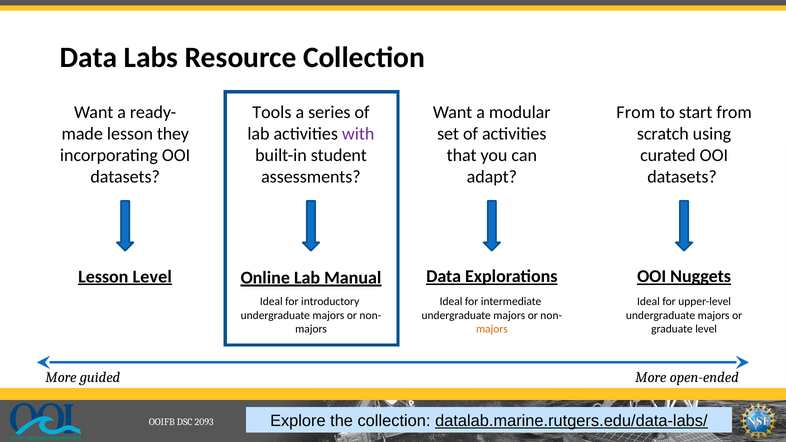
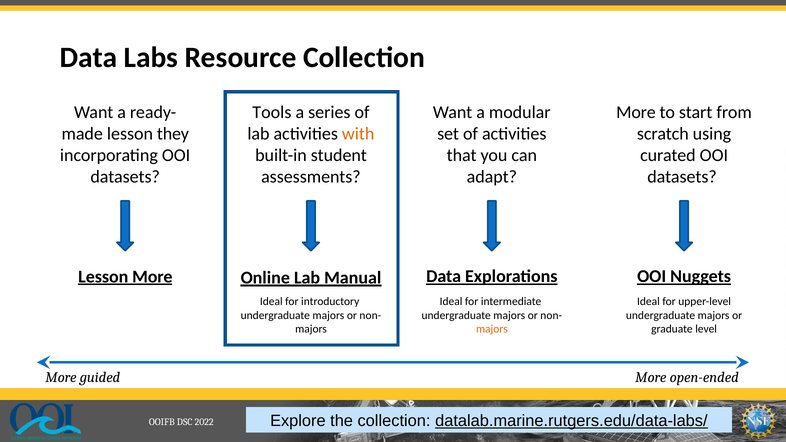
From: From -> More (636, 112)
with colour: purple -> orange (358, 134)
Lesson Level: Level -> More (152, 277)
2093: 2093 -> 2022 (204, 422)
